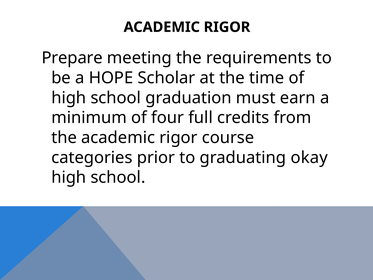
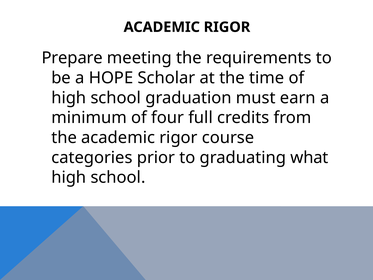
okay: okay -> what (309, 157)
